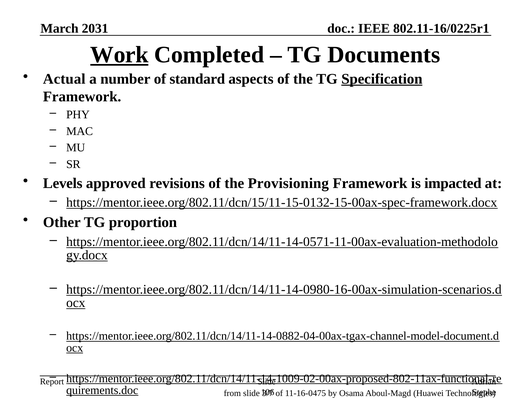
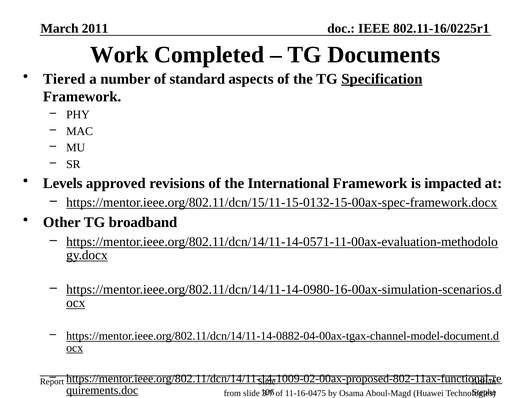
2031: 2031 -> 2011 (95, 28)
Work underline: present -> none (119, 55)
Actual: Actual -> Tiered (64, 79)
Provisioning: Provisioning -> International (288, 183)
proportion: proportion -> broadband (143, 223)
